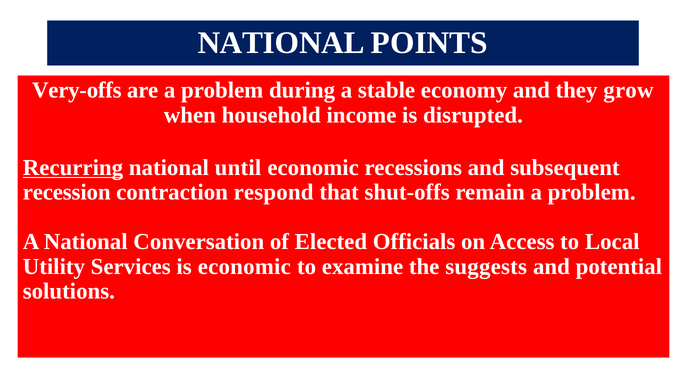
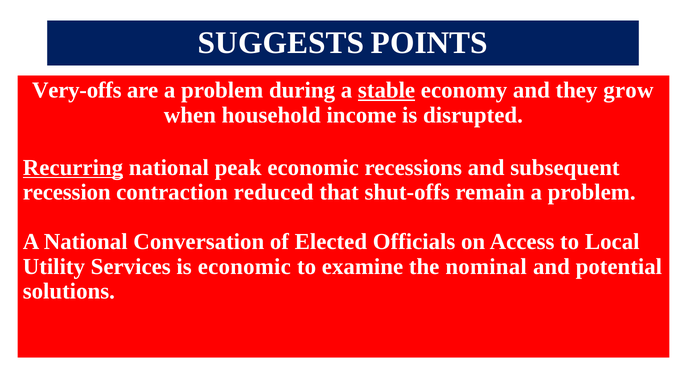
NATIONAL: NATIONAL -> SUGGESTS (281, 43)
stable underline: none -> present (387, 90)
until: until -> peak (238, 168)
respond: respond -> reduced (274, 192)
suggests: suggests -> nominal (486, 266)
